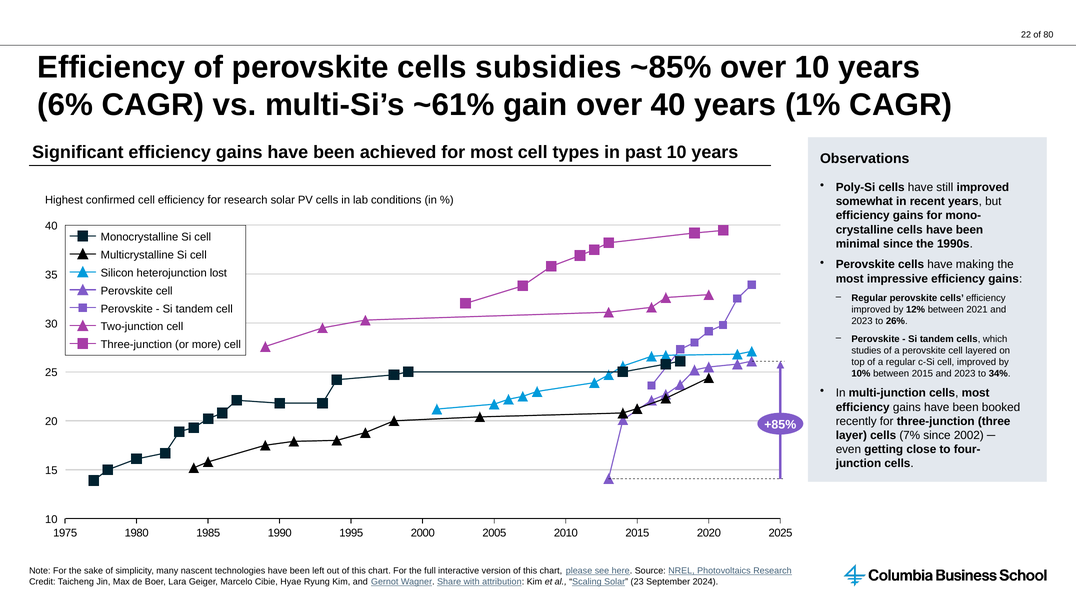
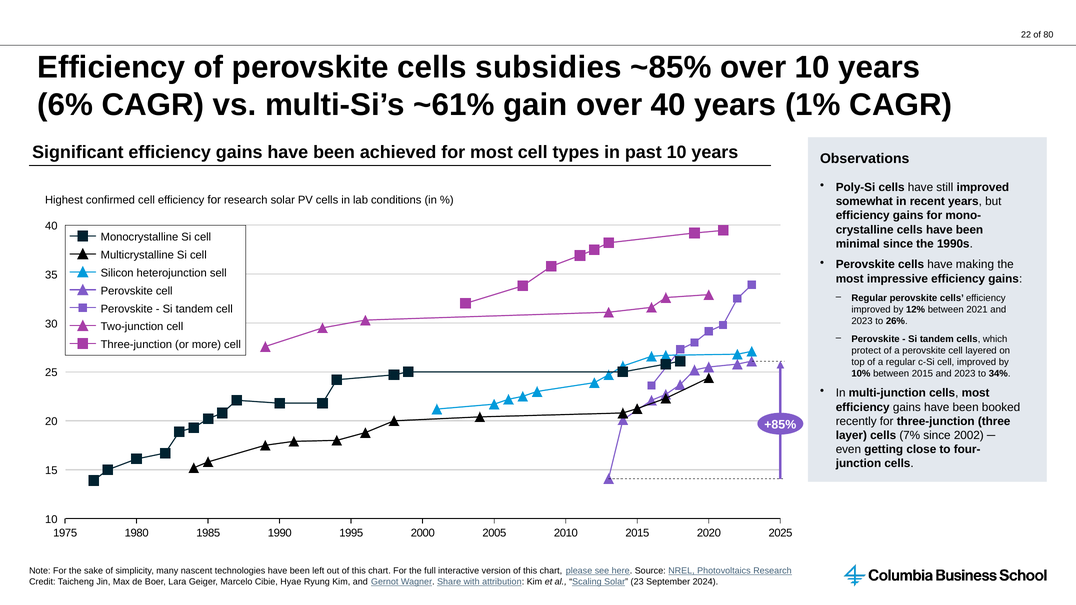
lost: lost -> sell (218, 273)
studies: studies -> protect (866, 351)
